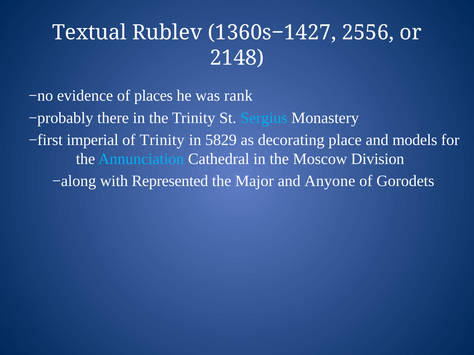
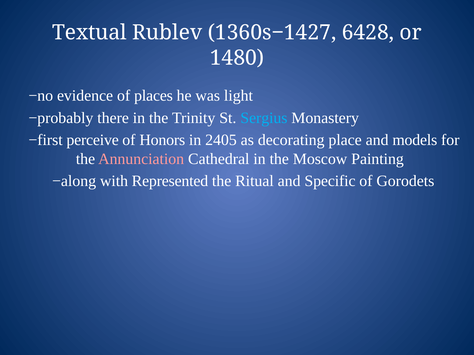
2556: 2556 -> 6428 (368, 33)
2148: 2148 -> 1480 (237, 58)
rank: rank -> light (238, 96)
imperial: imperial -> perceive (93, 140)
of Trinity: Trinity -> Honors (162, 140)
5829: 5829 -> 2405 (221, 140)
Annunciation colour: light blue -> pink (141, 159)
Division: Division -> Painting (378, 159)
Major: Major -> Ritual (254, 181)
Anyone: Anyone -> Specific (330, 181)
